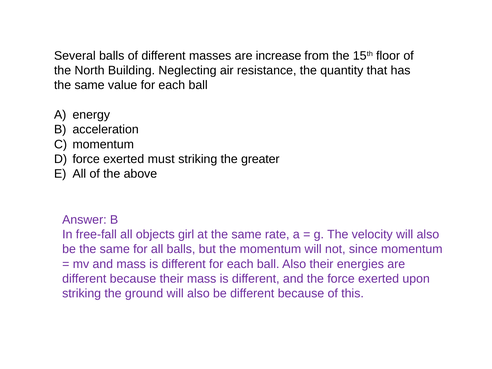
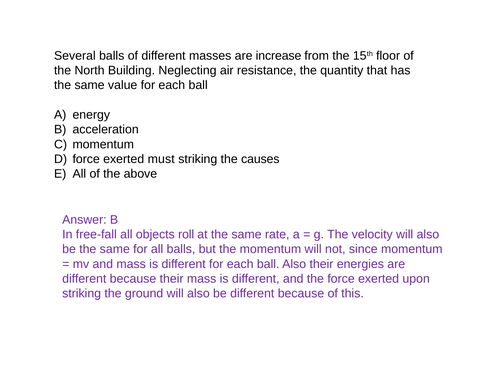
greater: greater -> causes (260, 159)
girl: girl -> roll (186, 235)
